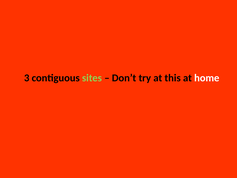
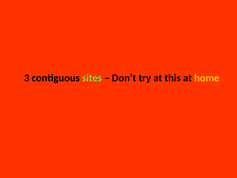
home colour: white -> yellow (207, 78)
